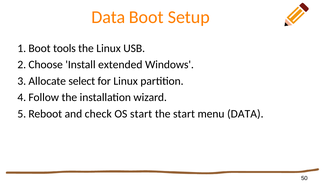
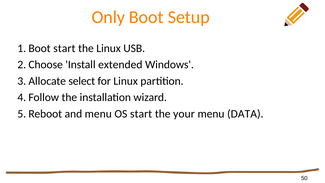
Data: Data -> Only (108, 17)
tools: tools -> start (64, 48)
and check: check -> menu (98, 114)
the start: start -> your (184, 114)
